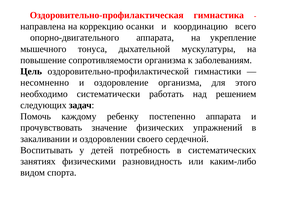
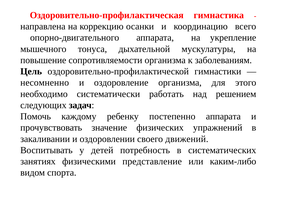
сердечной: сердечной -> движений (187, 139)
разновидность: разновидность -> представление (152, 161)
